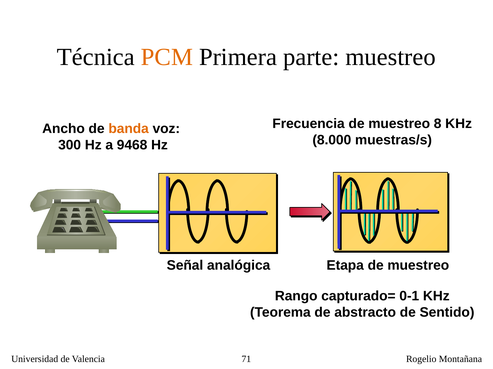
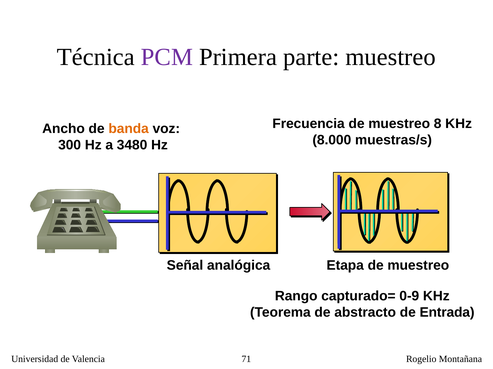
PCM colour: orange -> purple (167, 57)
9468: 9468 -> 3480 (132, 145)
0-1: 0-1 -> 0-9 (409, 296)
Sentido: Sentido -> Entrada (447, 313)
